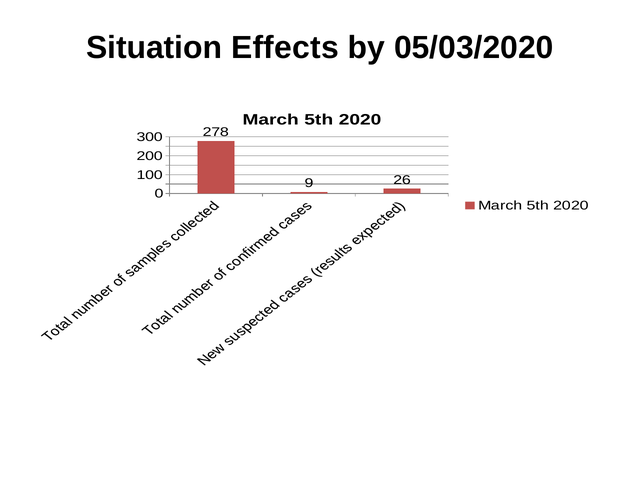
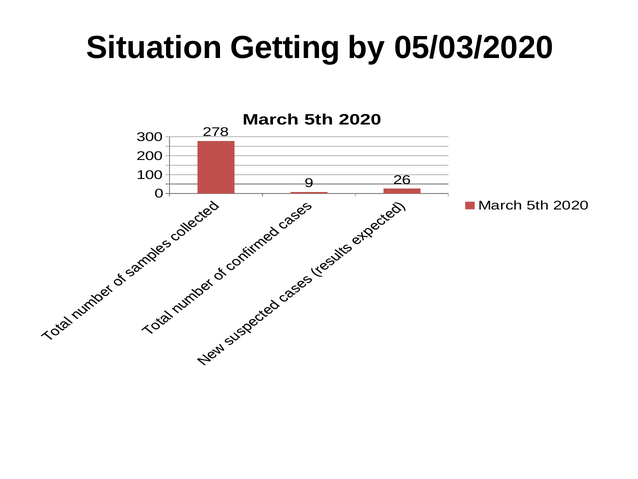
Effects: Effects -> Getting (285, 48)
